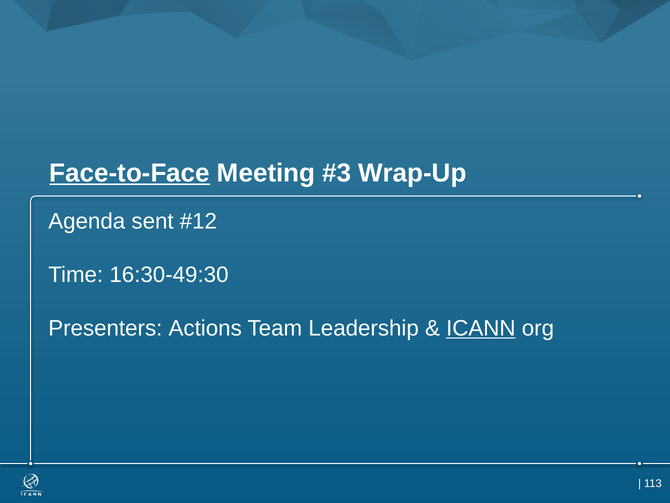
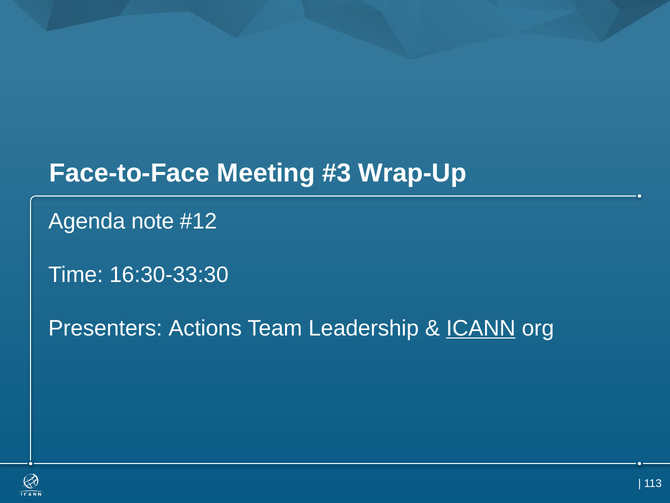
Face-to-Face underline: present -> none (130, 173)
sent: sent -> note (153, 221)
16:30-49:30: 16:30-49:30 -> 16:30-33:30 (169, 275)
